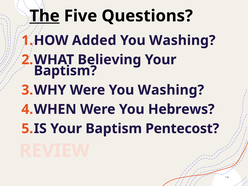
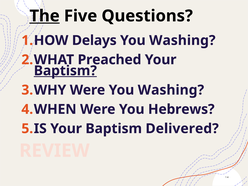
Added: Added -> Delays (94, 40)
Believing: Believing -> Preached (110, 60)
Baptism underline: none -> present (65, 71)
Pentecost: Pentecost -> Delivered (182, 129)
